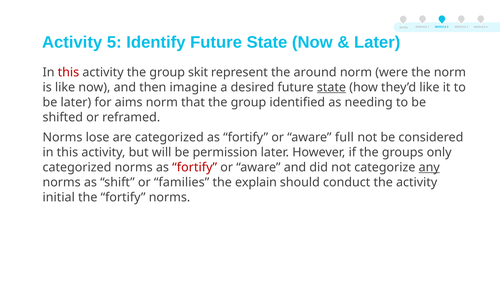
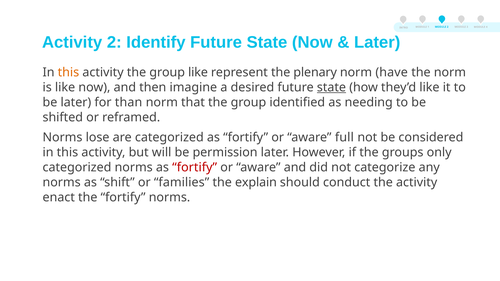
Activity 5: 5 -> 2 (114, 42)
this colour: red -> orange (68, 72)
group skit: skit -> like (198, 72)
around: around -> plenary (315, 72)
were: were -> have (392, 72)
aims: aims -> than (129, 102)
any underline: present -> none (429, 168)
initial: initial -> enact (59, 198)
